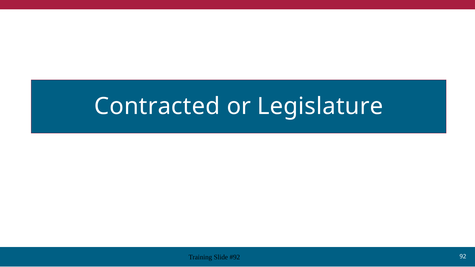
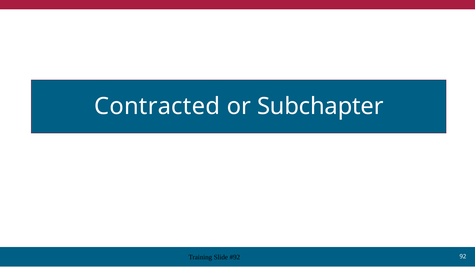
Legislature: Legislature -> Subchapter (320, 107)
